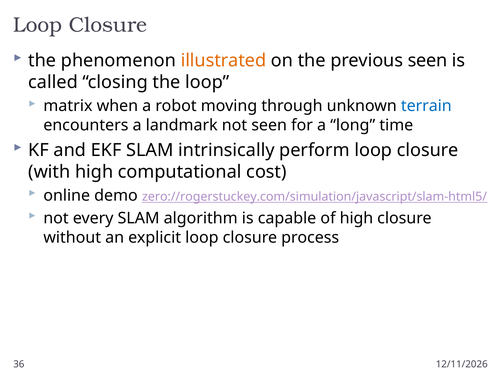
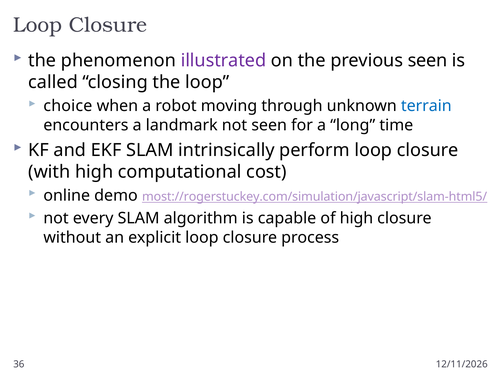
illustrated colour: orange -> purple (223, 61)
matrix: matrix -> choice (68, 106)
zero://rogerstuckey.com/simulation/javascript/slam-html5/: zero://rogerstuckey.com/simulation/javascript/slam-html5/ -> most://rogerstuckey.com/simulation/javascript/slam-html5/ (315, 197)
